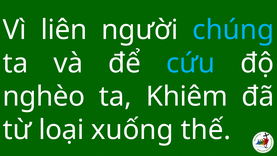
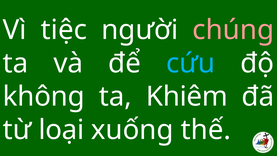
liên: liên -> tiệc (64, 30)
chúng colour: light blue -> pink (233, 30)
nghèo: nghèo -> không (44, 96)
